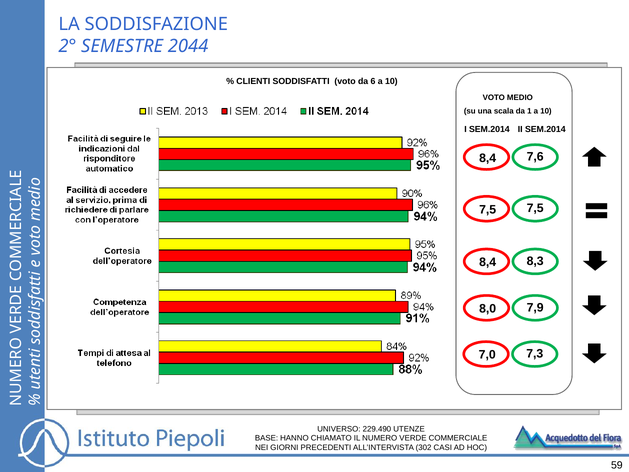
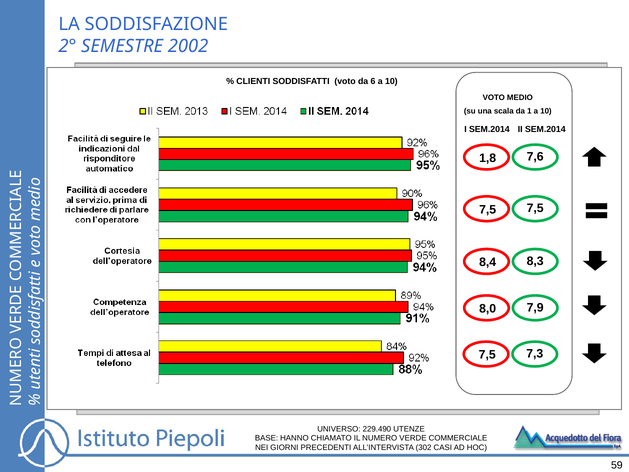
2044: 2044 -> 2002 (188, 46)
8,4: 8,4 -> 1,8 (488, 158)
7,0: 7,0 -> 7,5 (487, 355)
